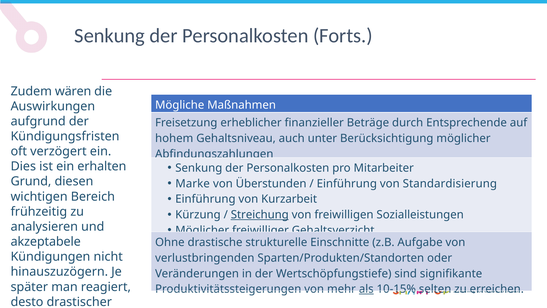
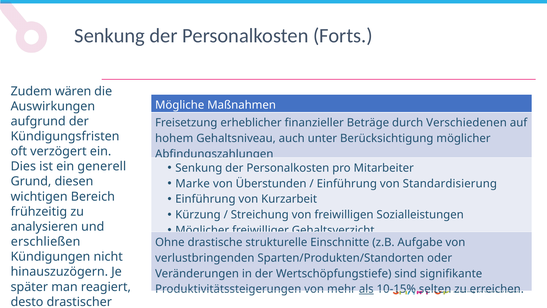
Entsprechende: Entsprechende -> Verschiedenen (466, 123)
erhalten: erhalten -> generell (102, 166)
Streichung underline: present -> none (260, 215)
akzeptabele: akzeptabele -> erschließen (46, 241)
